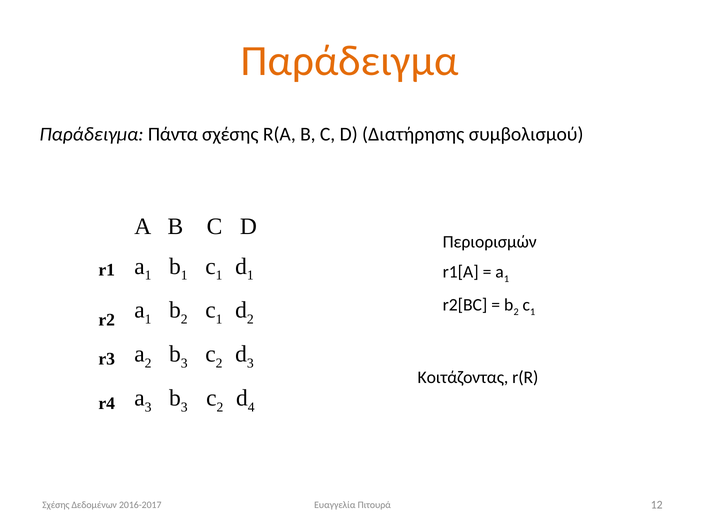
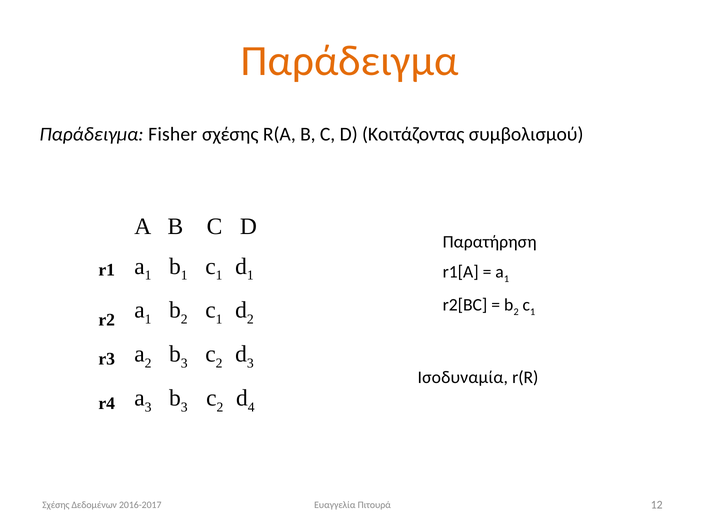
Πάντα: Πάντα -> Fisher (173, 134)
Διατήρησης: Διατήρησης -> Κοιτάζοντας (413, 134)
Περιορισμών: Περιορισμών -> Παρατήρηση (490, 242)
Κοιτάζοντας: Κοιτάζοντας -> Ισοδυναμία (463, 377)
